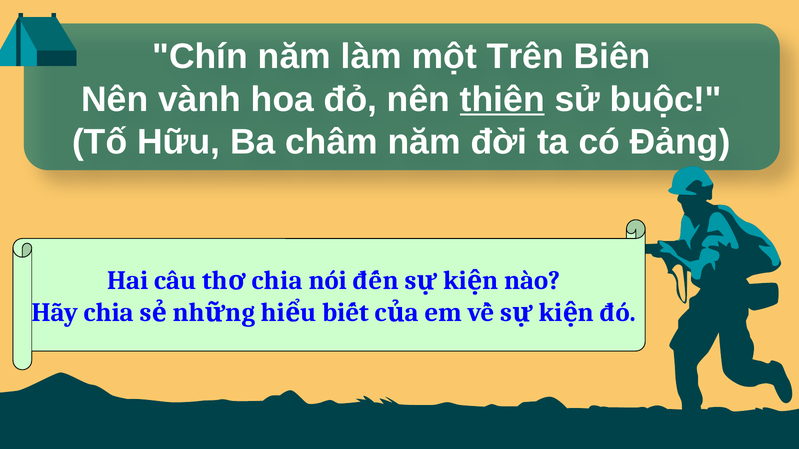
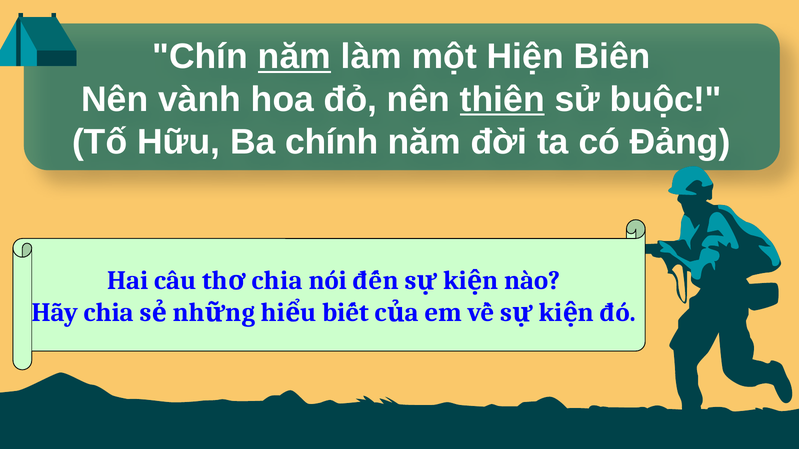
năm underline: none -> present (294, 57)
Trên: Trên -> Hiện (525, 57)
châm: châm -> chính (332, 142)
